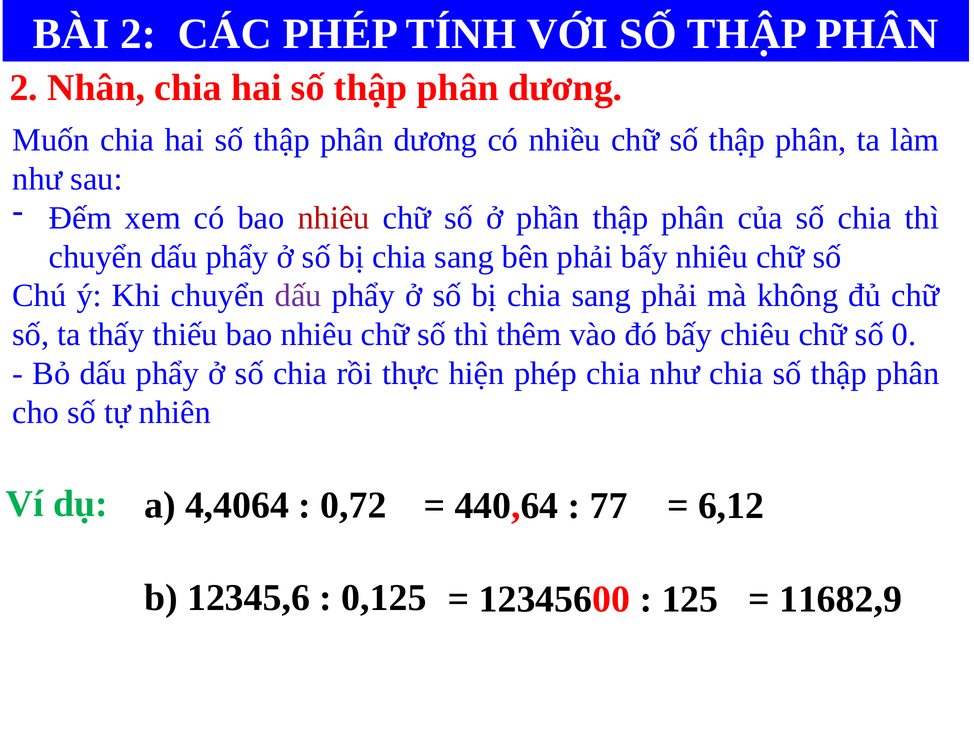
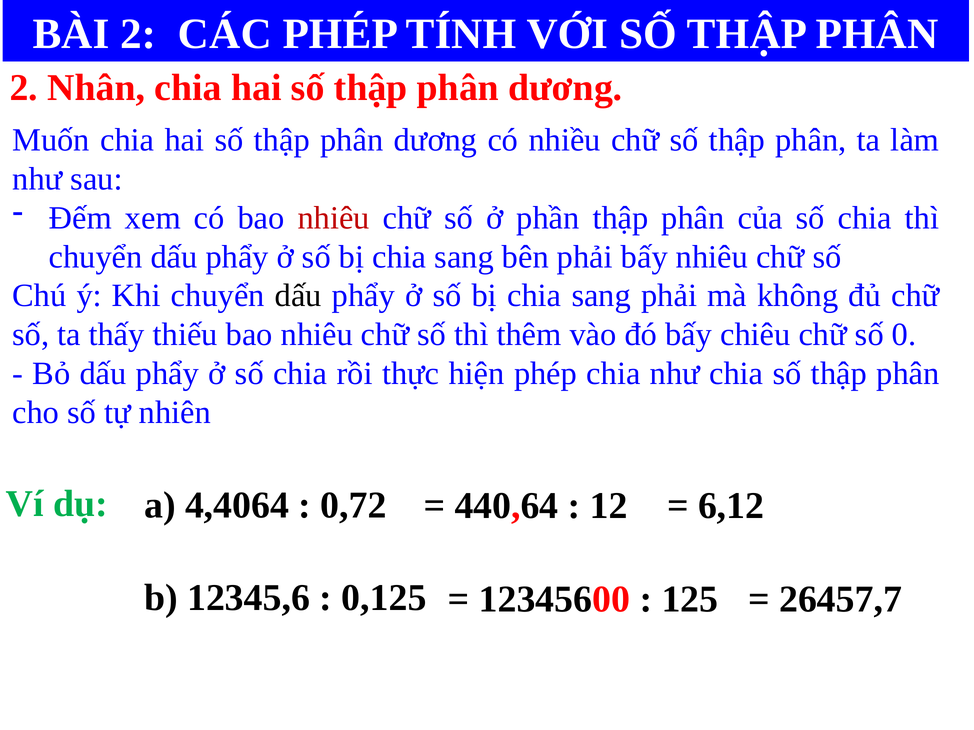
dấu colour: purple -> black (298, 296)
77: 77 -> 12 (609, 506)
11682,9: 11682,9 -> 26457,7 (841, 600)
